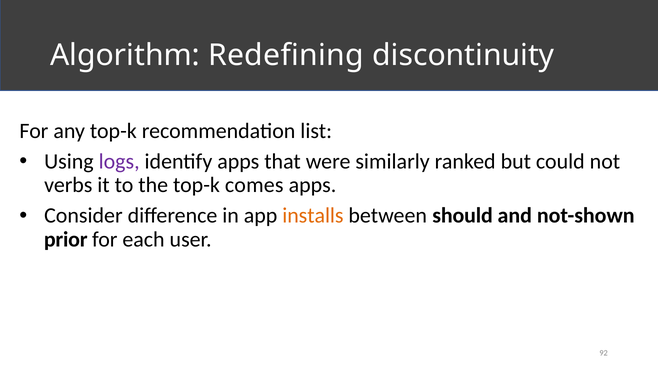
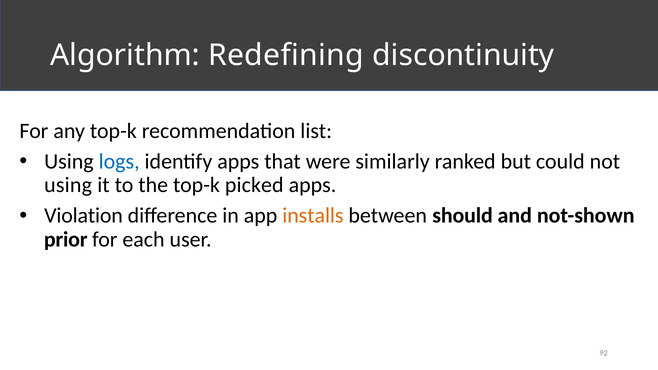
logs colour: purple -> blue (119, 162)
verbs: verbs -> using (68, 185)
comes: comes -> picked (254, 185)
Consider: Consider -> Violation (83, 216)
